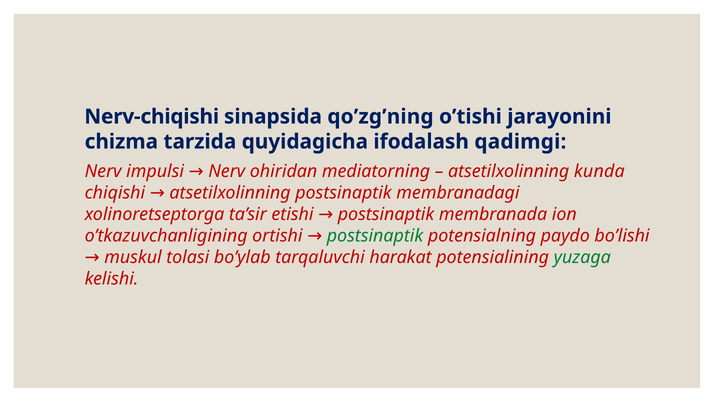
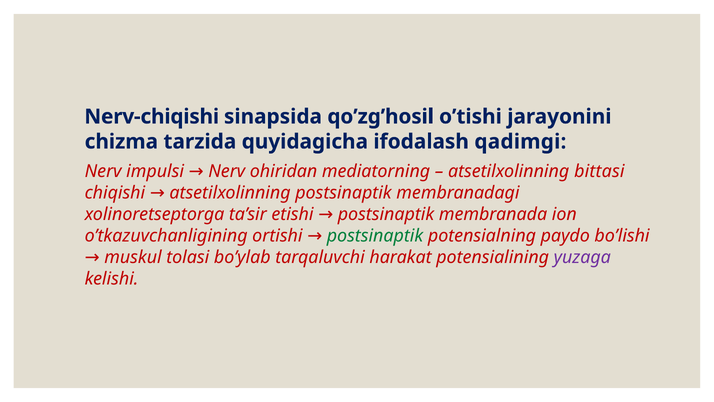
qo’zg’ning: qo’zg’ning -> qo’zg’hosil (381, 117)
kunda: kunda -> bittasi (599, 171)
yuzaga colour: green -> purple (582, 257)
